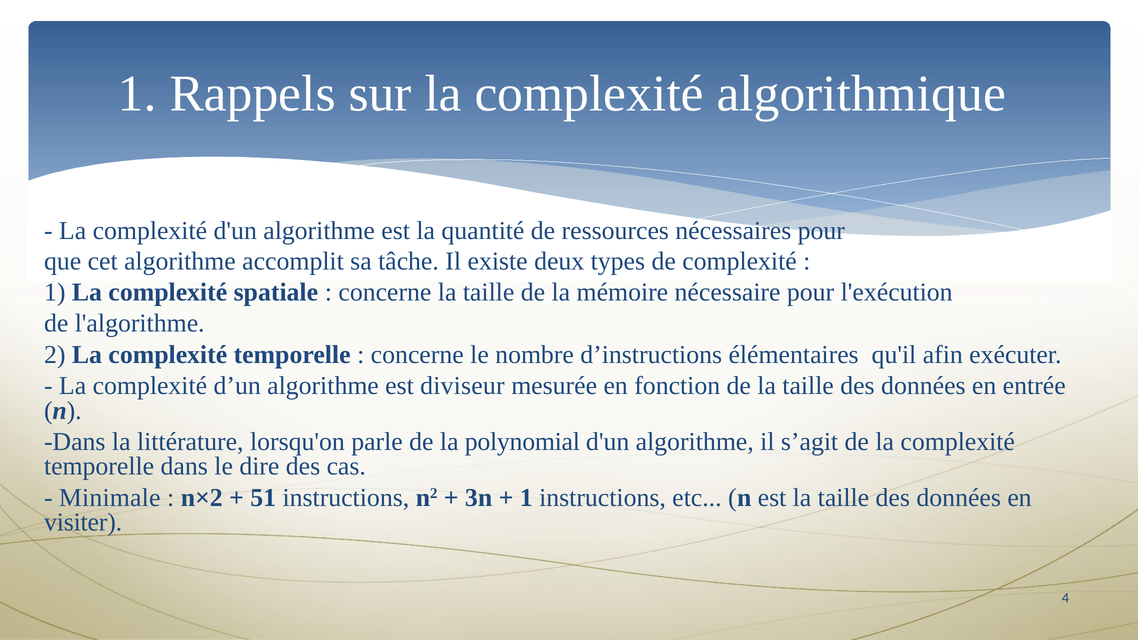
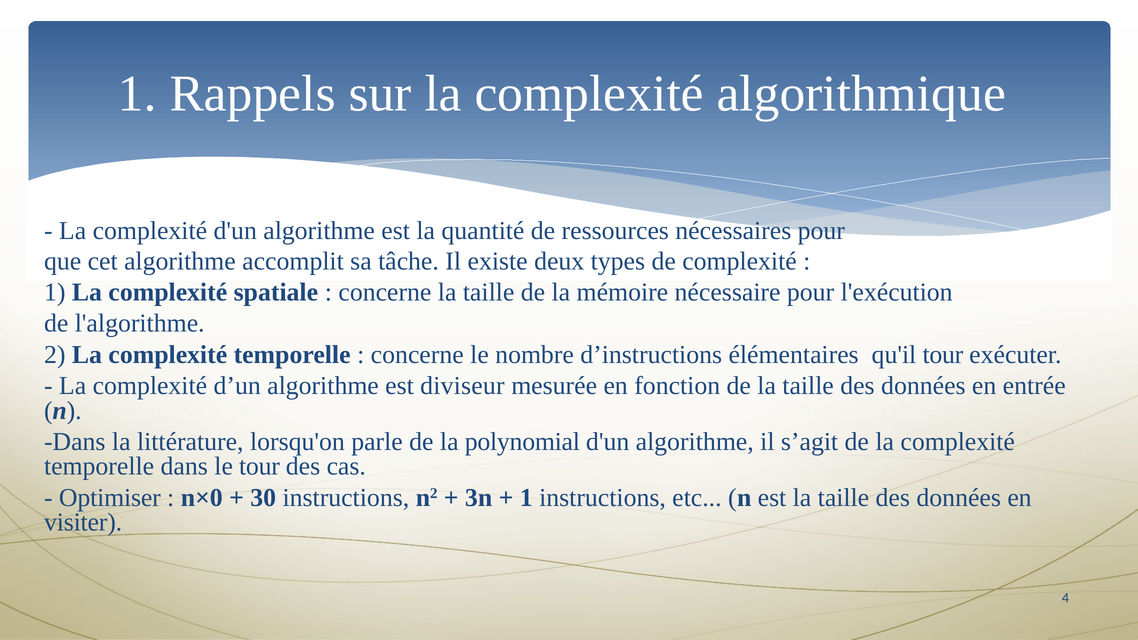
qu'il afin: afin -> tour (943, 355)
le dire: dire -> tour (259, 467)
Minimale: Minimale -> Optimiser (110, 498)
n×2: n×2 -> n×0 (202, 498)
51: 51 -> 30 (263, 498)
